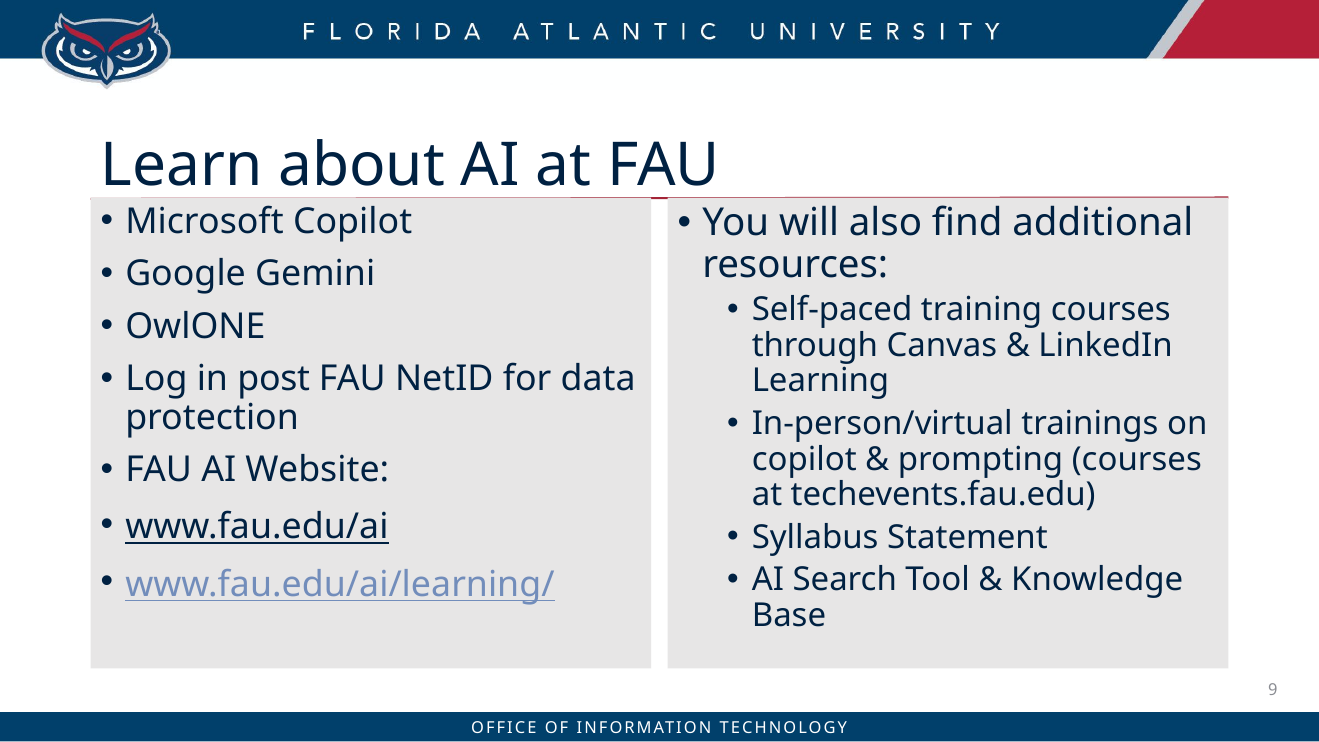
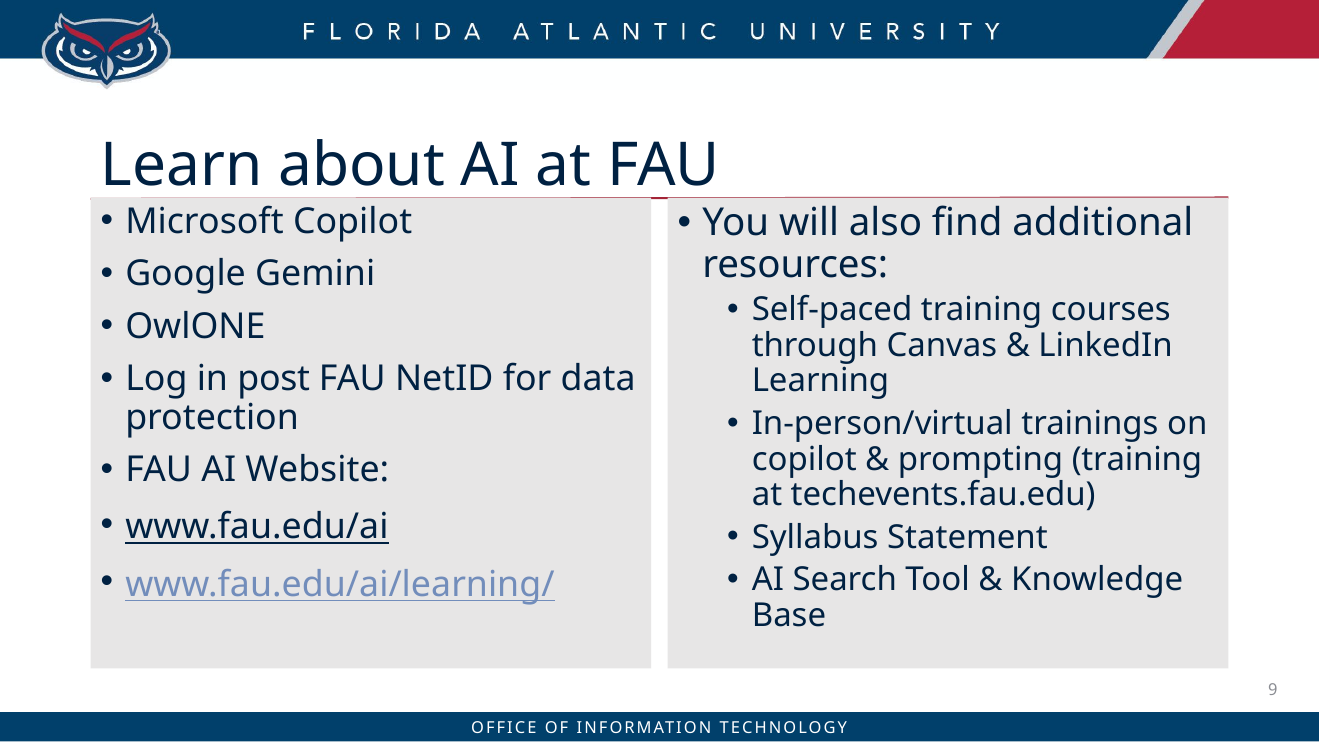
prompting courses: courses -> training (1137, 459)
